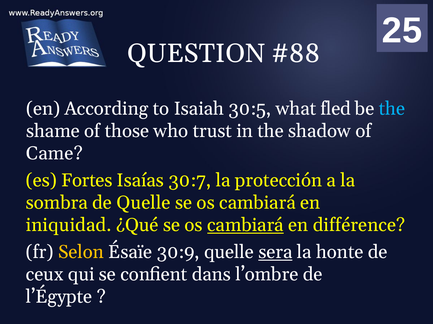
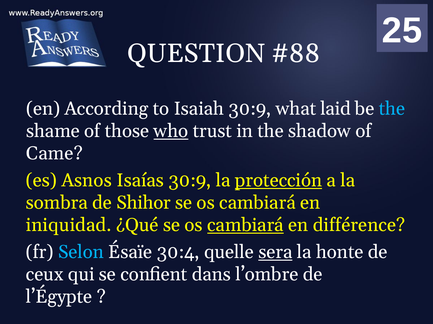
Isaiah 30:5: 30:5 -> 30:9 (250, 109)
fled: fled -> laid (336, 109)
who underline: none -> present (171, 131)
Fortes: Fortes -> Asnos (87, 181)
Isaías 30:7: 30:7 -> 30:9 (190, 181)
protección underline: none -> present (279, 181)
de Quelle: Quelle -> Shihor (144, 203)
Selon colour: yellow -> light blue (81, 253)
30:9: 30:9 -> 30:4 (178, 253)
